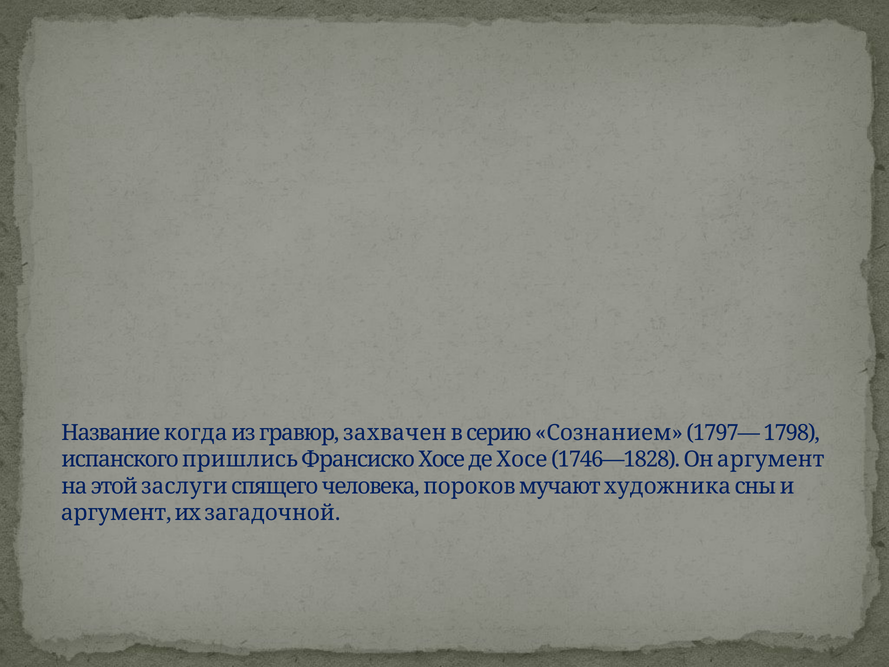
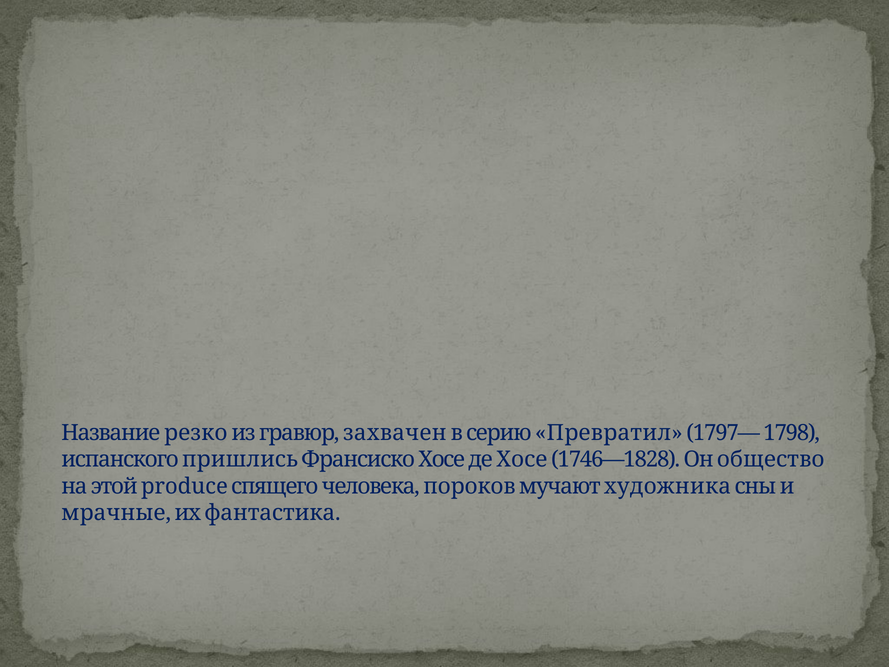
когда: когда -> резко (196, 433)
Сознанием: Сознанием -> Превратил (609, 433)
Он аргумент: аргумент -> общество (771, 459)
заслуги: заслуги -> produce (185, 486)
аргумент: аргумент -> мрачные (116, 513)
загадочной: загадочной -> фантастика (273, 513)
